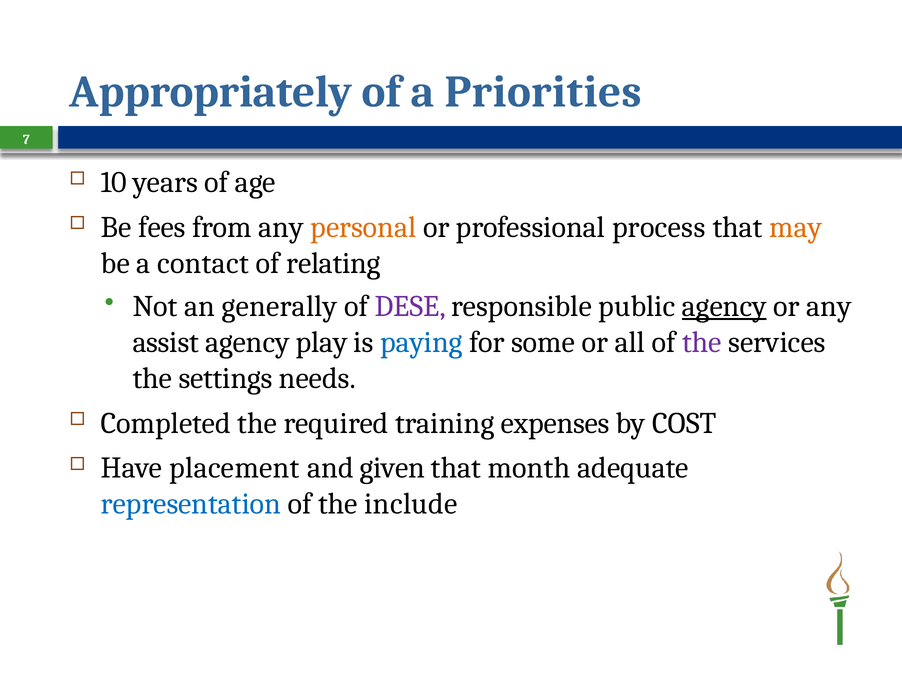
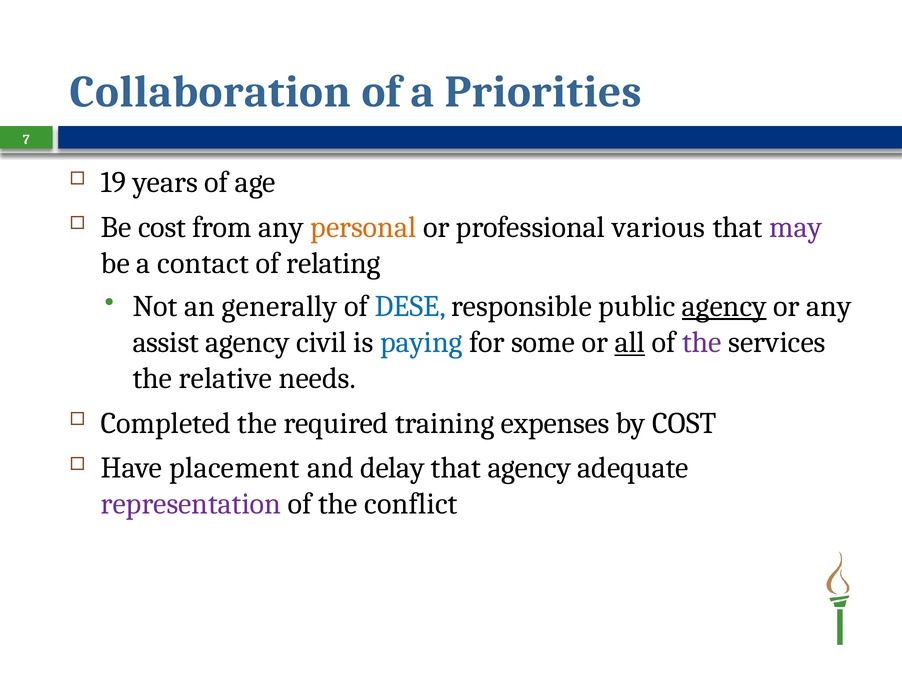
Appropriately: Appropriately -> Collaboration (210, 92)
10: 10 -> 19 (114, 183)
Be fees: fees -> cost (162, 227)
process: process -> various (659, 227)
may colour: orange -> purple (796, 227)
DESE colour: purple -> blue (410, 306)
play: play -> civil (322, 342)
all underline: none -> present (630, 342)
settings: settings -> relative (226, 379)
given: given -> delay (392, 468)
that month: month -> agency (529, 468)
representation colour: blue -> purple (191, 504)
include: include -> conflict (411, 504)
